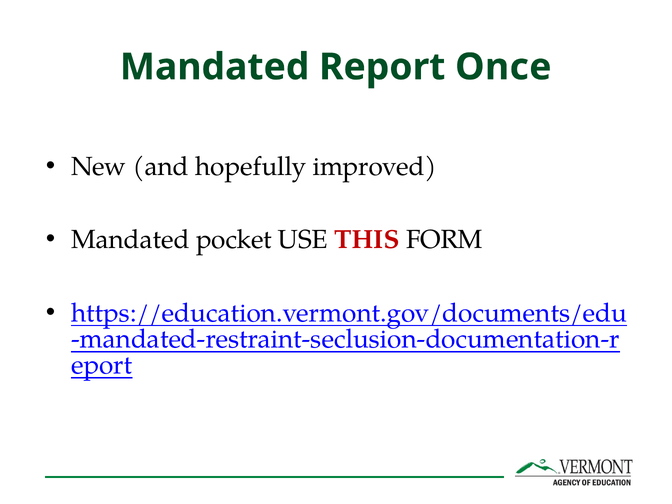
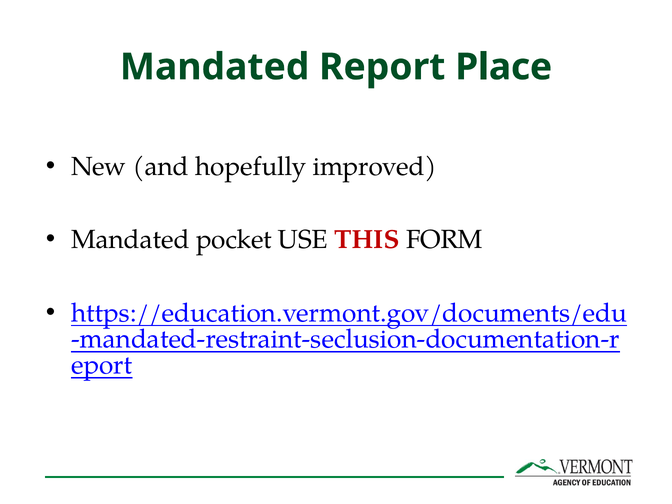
Once: Once -> Place (504, 67)
